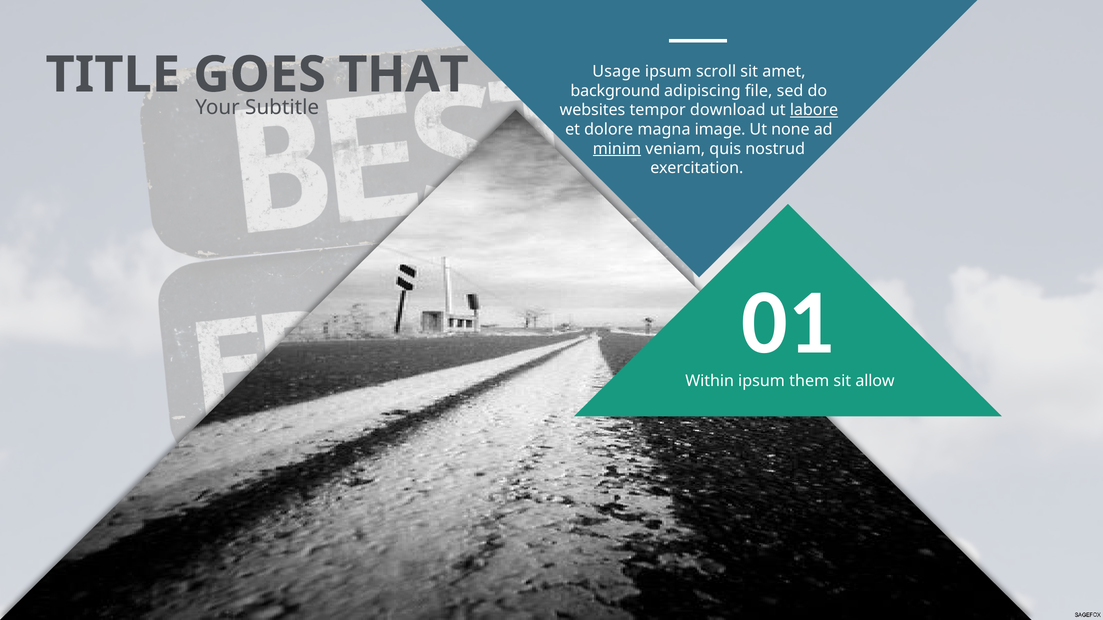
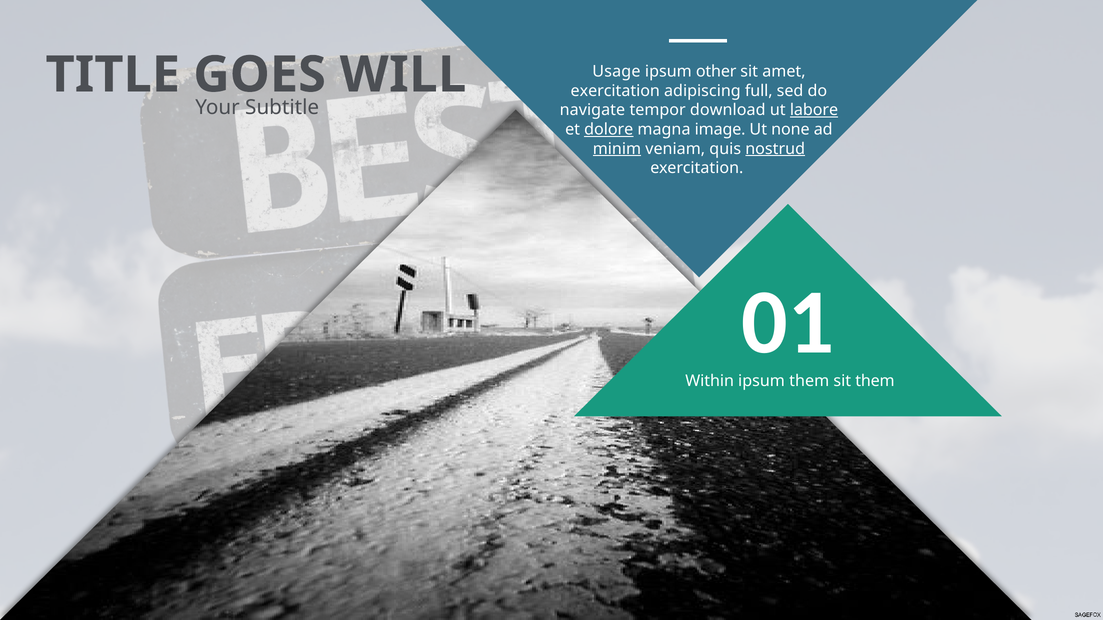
THAT: THAT -> WILL (403, 75)
scroll: scroll -> other (716, 72)
background: background -> exercitation (615, 91)
file: file -> full (759, 91)
websites: websites -> navigate (592, 110)
dolore underline: none -> present (609, 130)
nostrud underline: none -> present (775, 149)
sit allow: allow -> them (875, 381)
